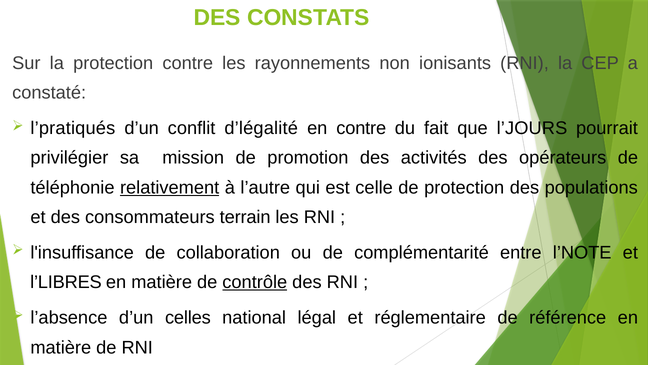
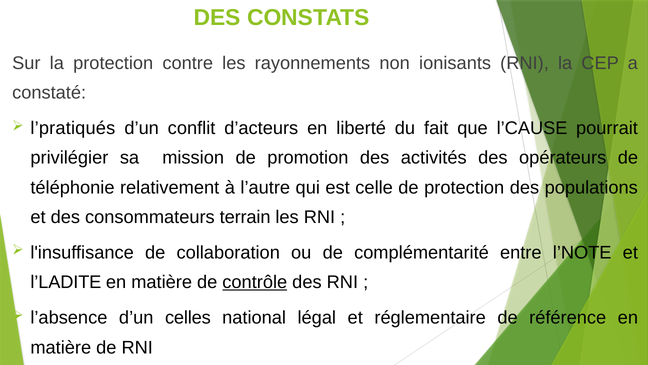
d’légalité: d’légalité -> d’acteurs (261, 128)
en contre: contre -> liberté (361, 128)
l’JOURS: l’JOURS -> l’CAUSE (532, 128)
relativement underline: present -> none (170, 187)
l’LIBRES: l’LIBRES -> l’LADITE (66, 282)
